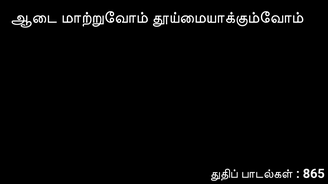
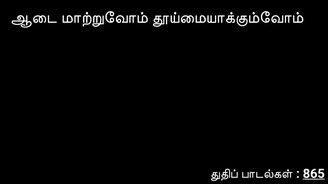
865 underline: none -> present (314, 174)
